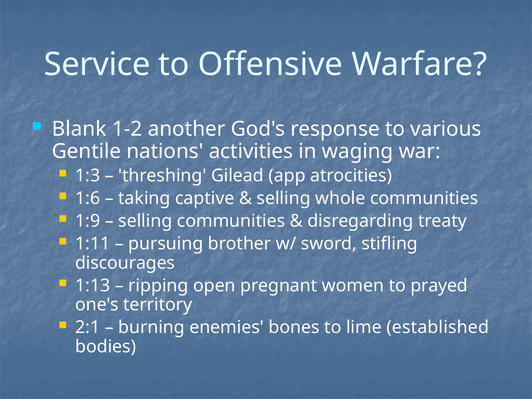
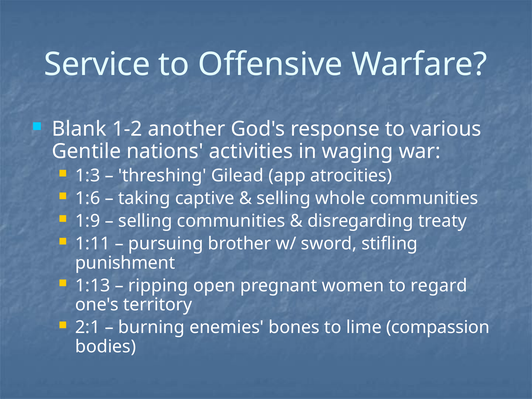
discourages: discourages -> punishment (125, 263)
prayed: prayed -> regard (439, 286)
established: established -> compassion (438, 327)
